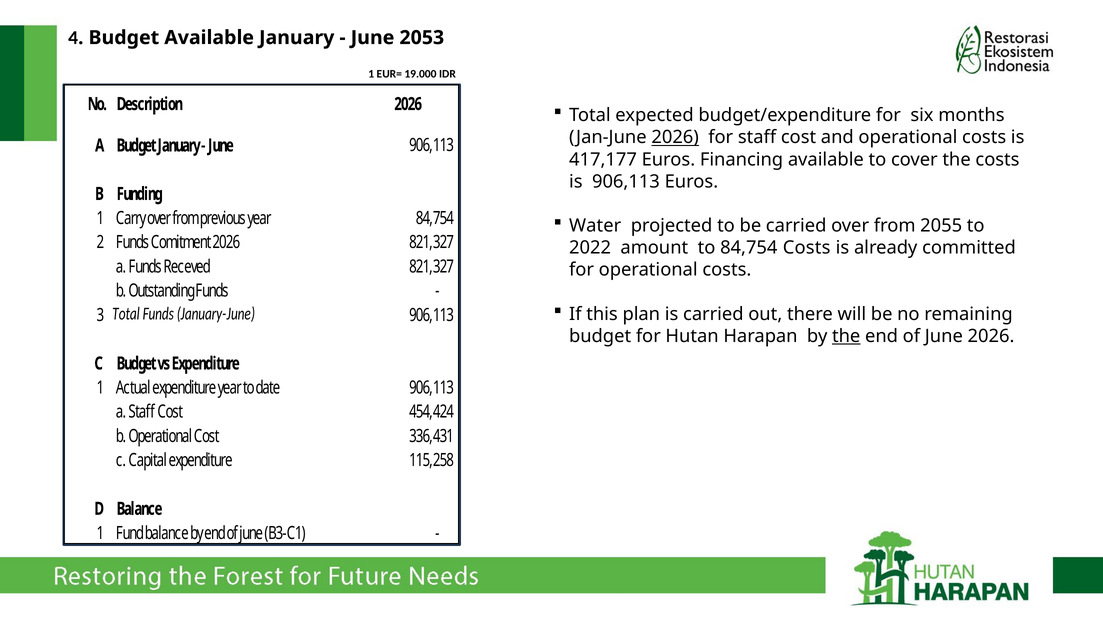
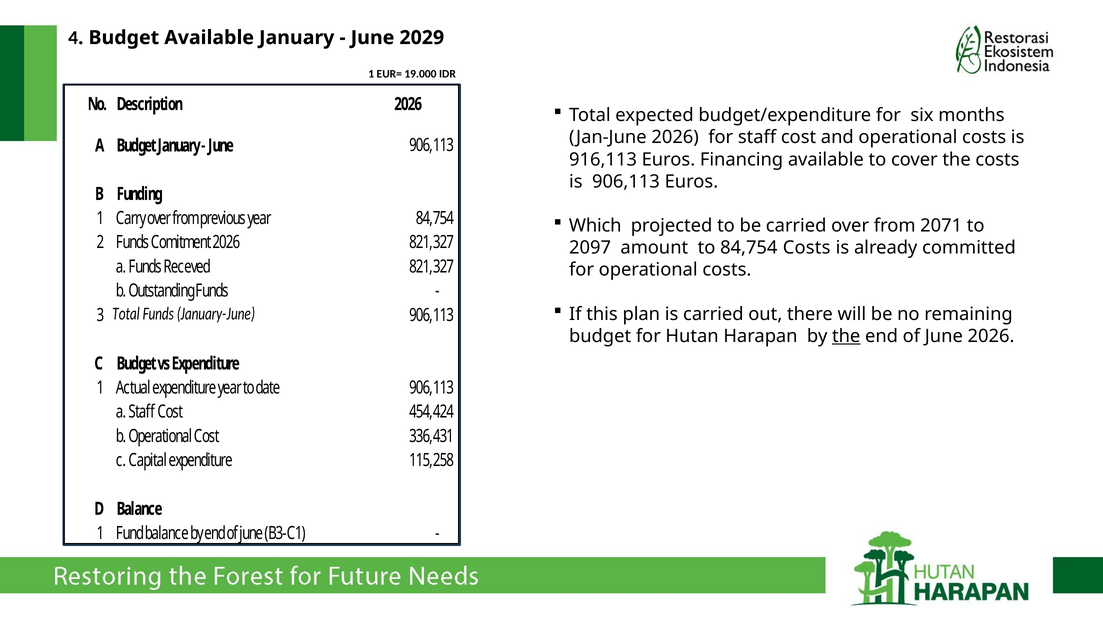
2053: 2053 -> 2029 (422, 38)
2026 underline: present -> none (675, 137)
417,177: 417,177 -> 916,113 (603, 159)
Water: Water -> Which (595, 226)
2055: 2055 -> 2071 (941, 226)
2022: 2022 -> 2097 (590, 248)
